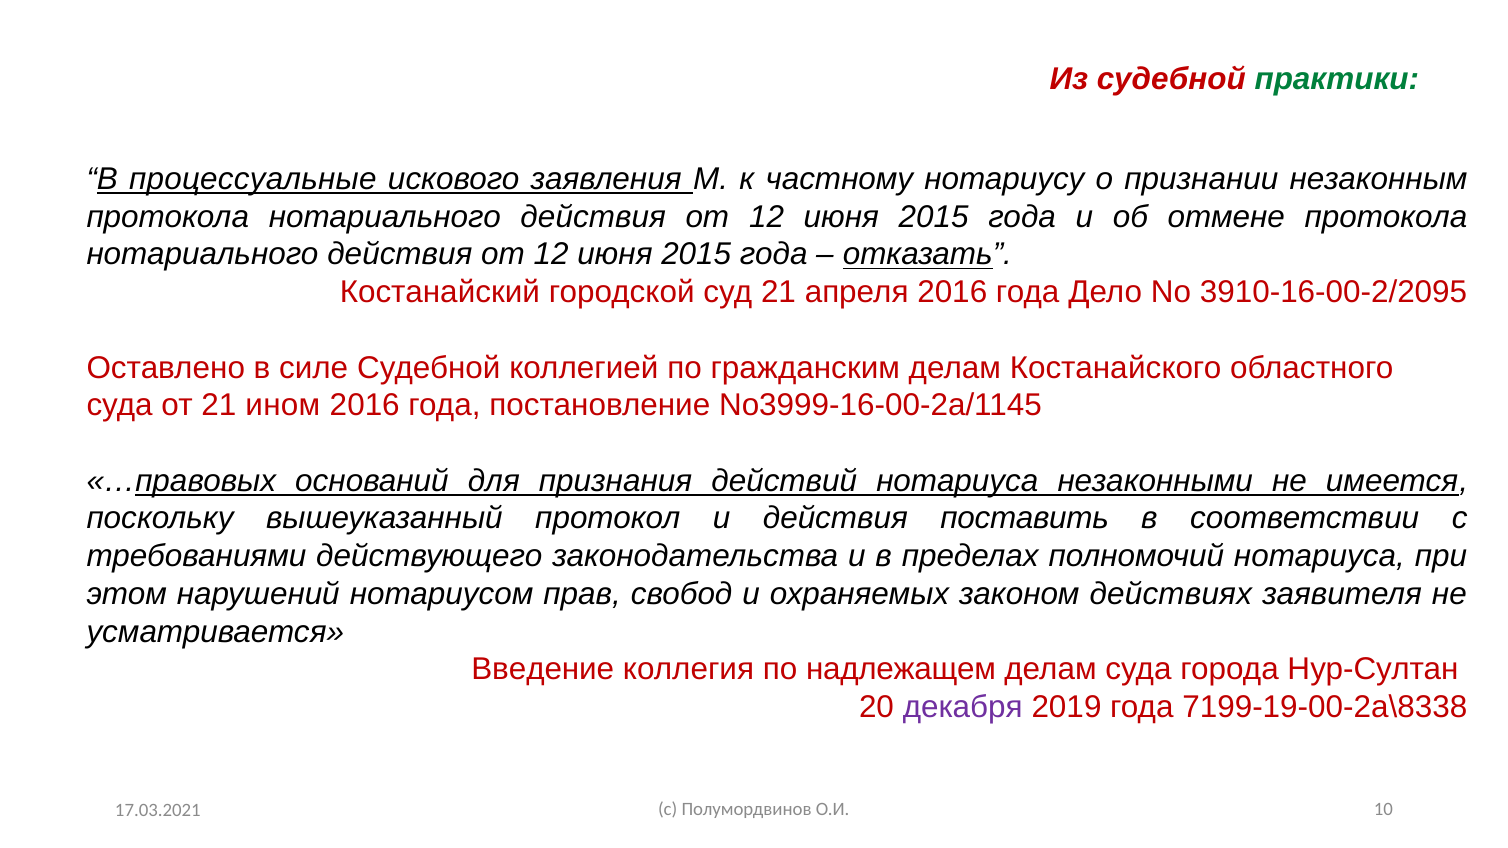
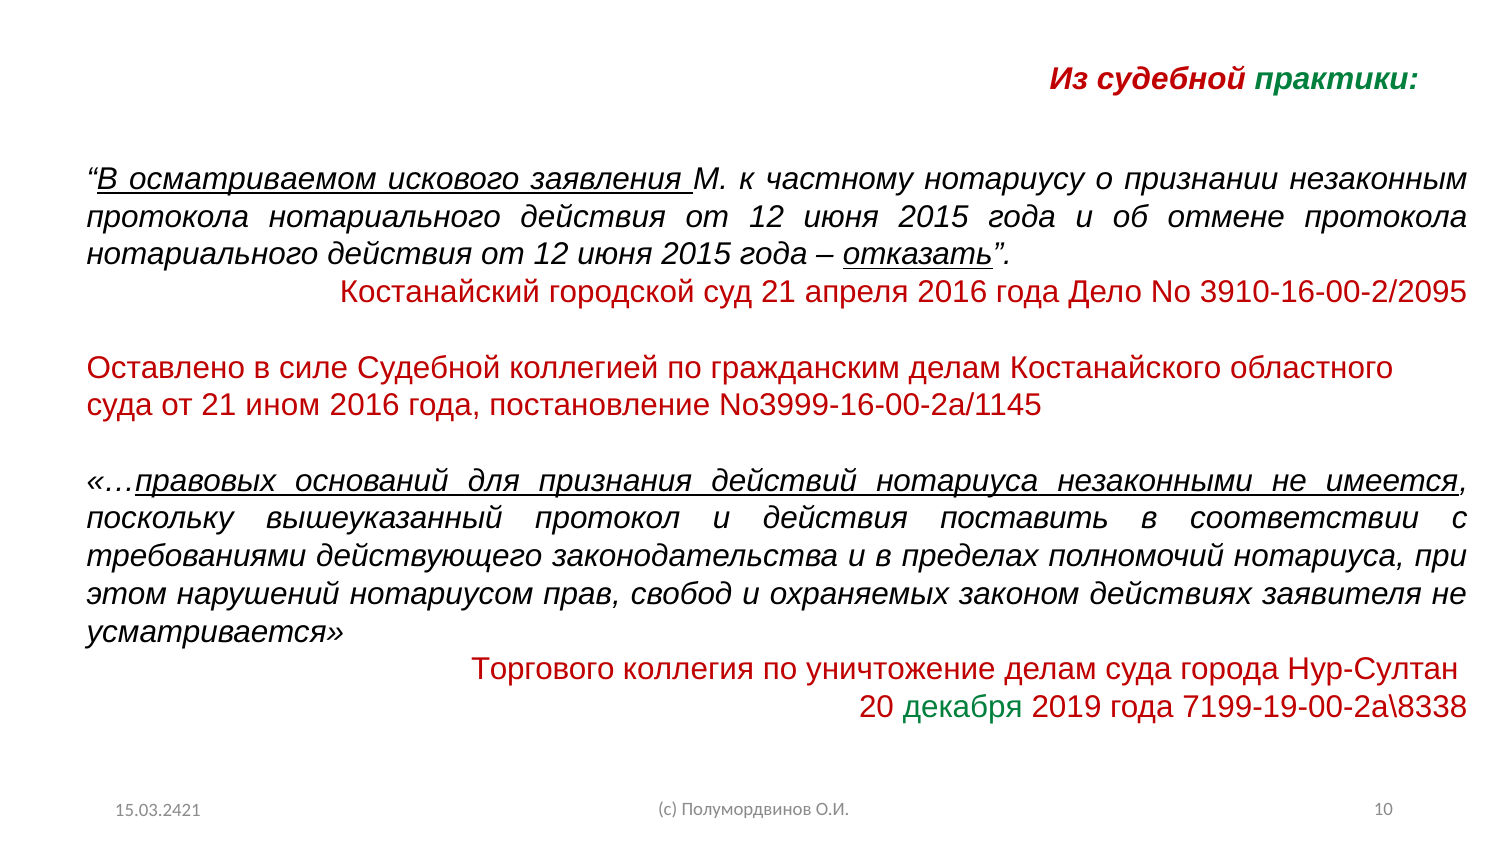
процессуальные: процессуальные -> осматриваемом (253, 179)
Введение: Введение -> Торгового (543, 670)
надлежащем: надлежащем -> уничтожение (901, 670)
декабря colour: purple -> green (963, 707)
17.03.2021: 17.03.2021 -> 15.03.2421 (158, 810)
